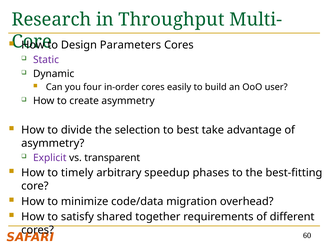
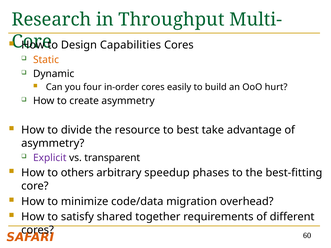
Parameters: Parameters -> Capabilities (130, 45)
Static colour: purple -> orange (46, 60)
user: user -> hurt (276, 87)
selection: selection -> resource (137, 130)
timely: timely -> others (77, 173)
